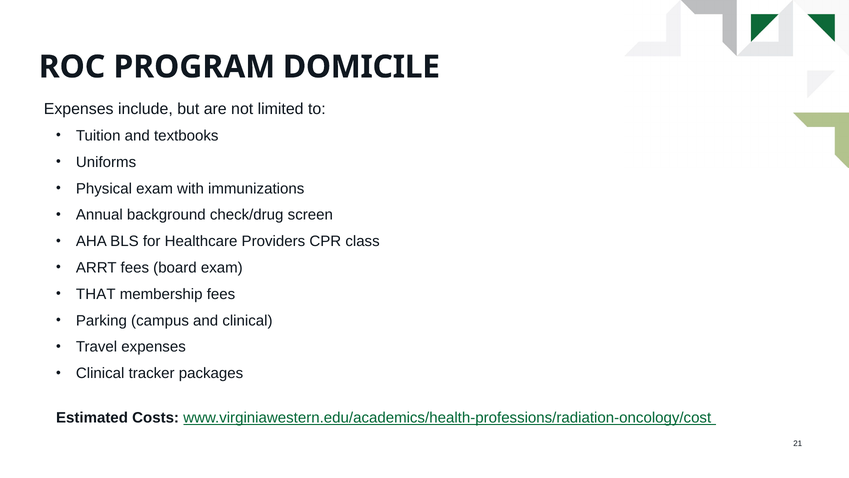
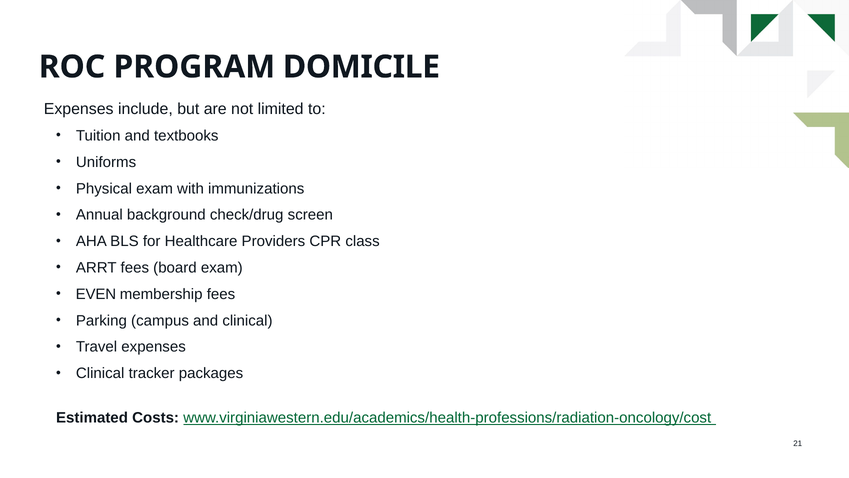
THAT: THAT -> EVEN (96, 294)
